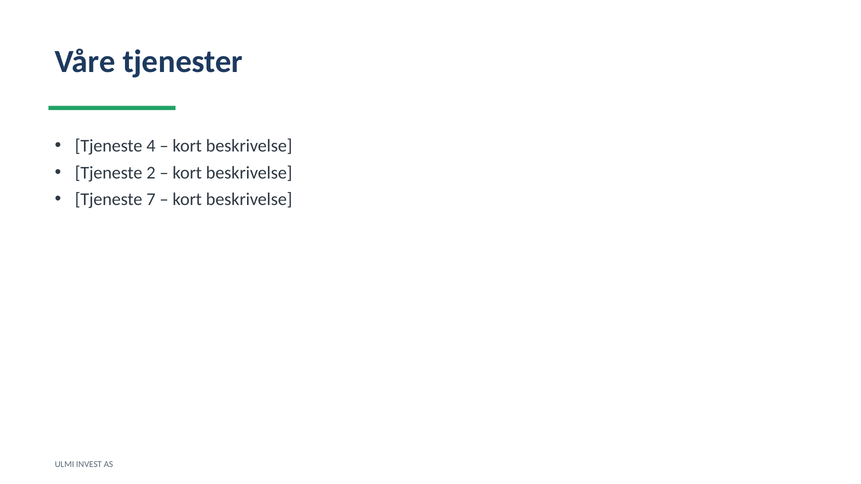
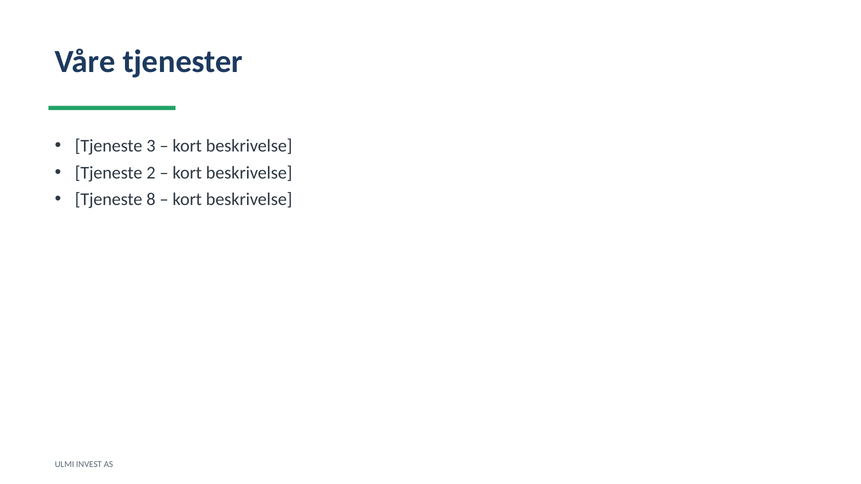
4: 4 -> 3 (151, 146)
7: 7 -> 8 (151, 200)
